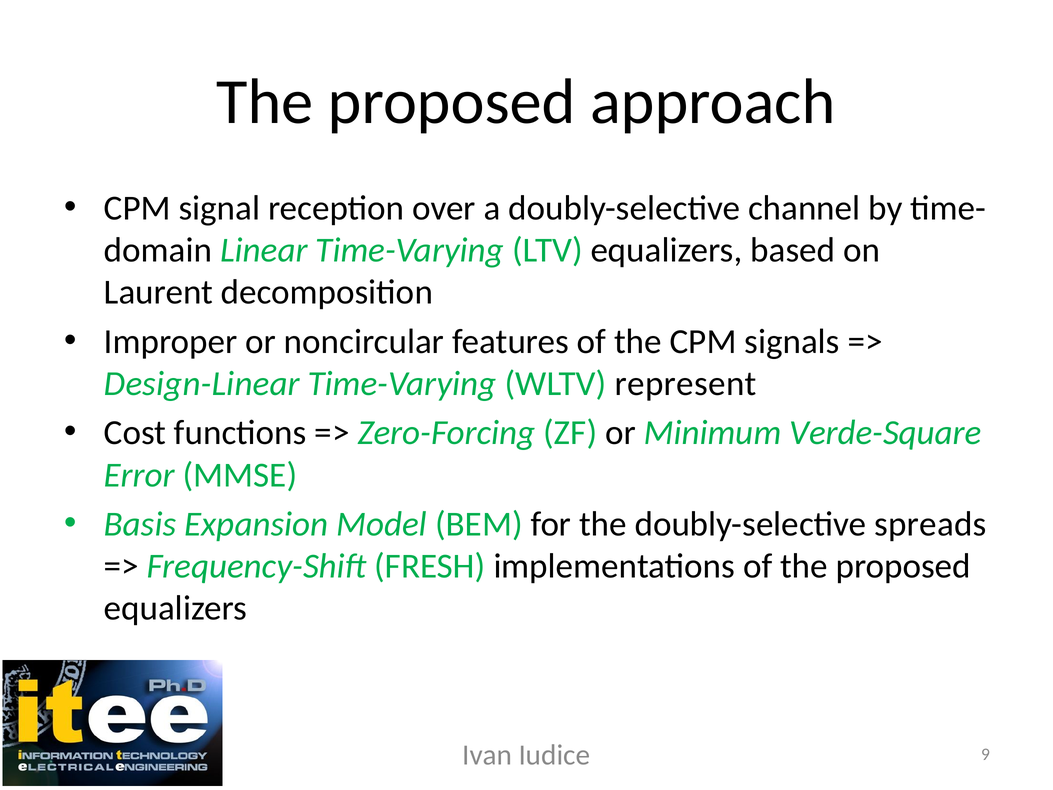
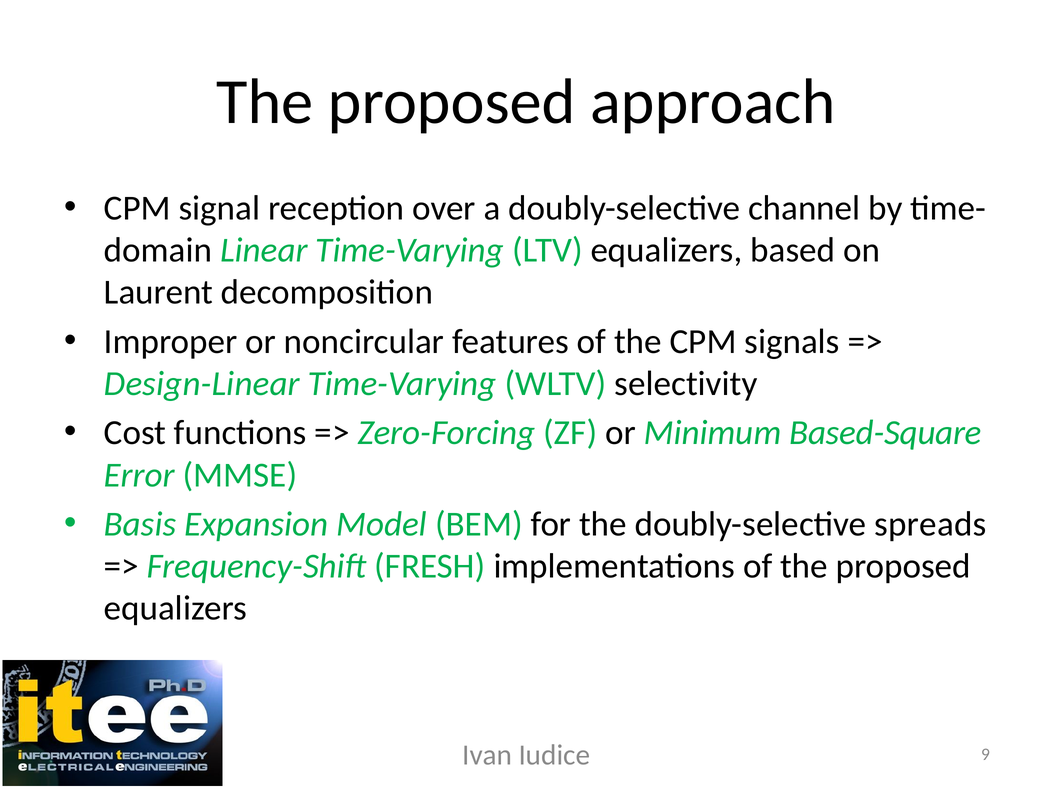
represent: represent -> selectivity (686, 384)
Verde-Square: Verde-Square -> Based-Square (885, 433)
